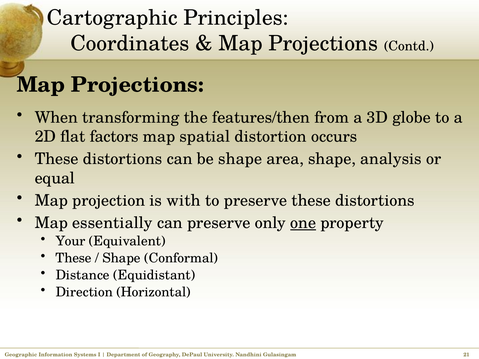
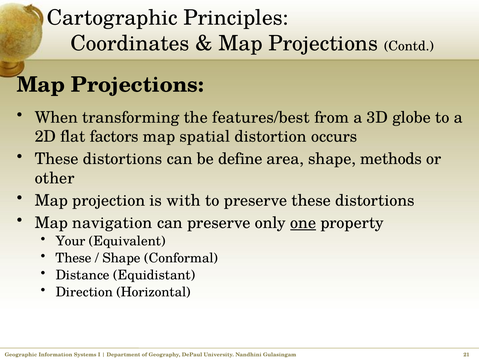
features/then: features/then -> features/best (261, 118)
be shape: shape -> define (240, 159)
analysis: analysis -> methods (391, 159)
equal: equal -> other (55, 178)
essentially: essentially -> navigation (112, 223)
